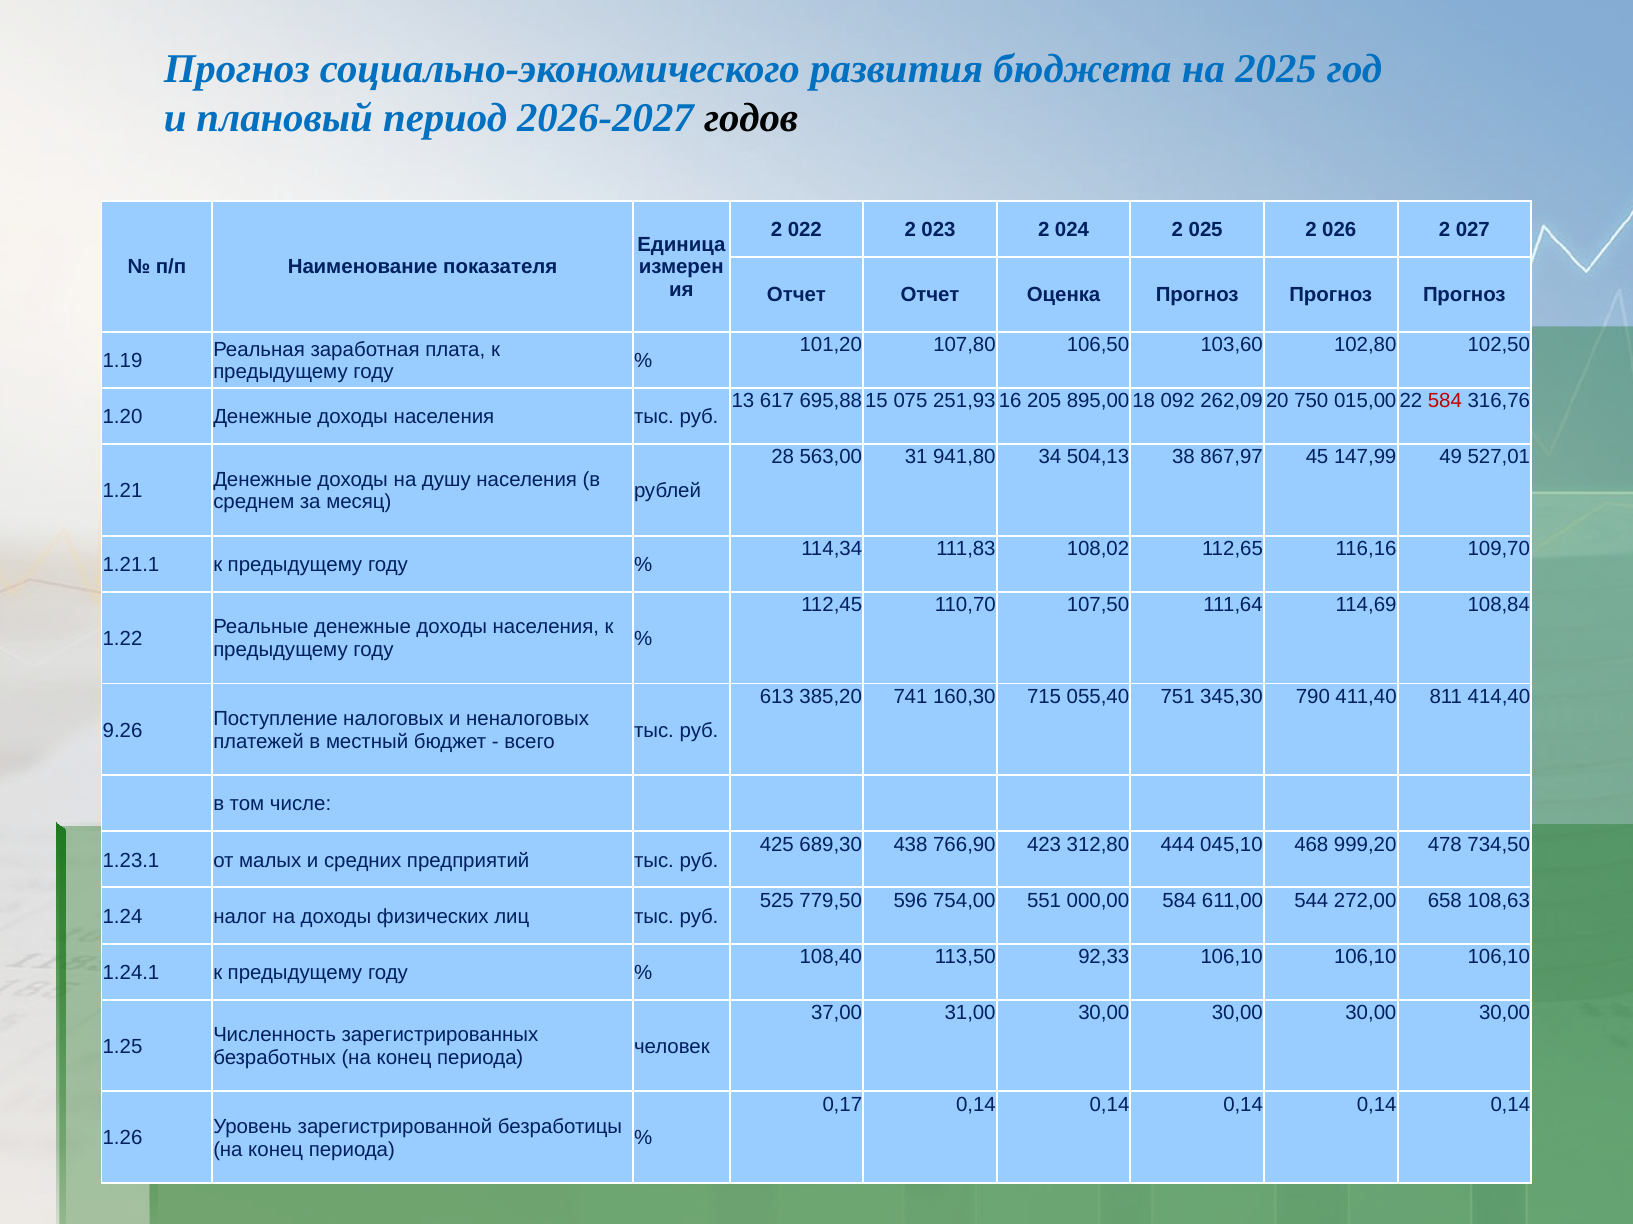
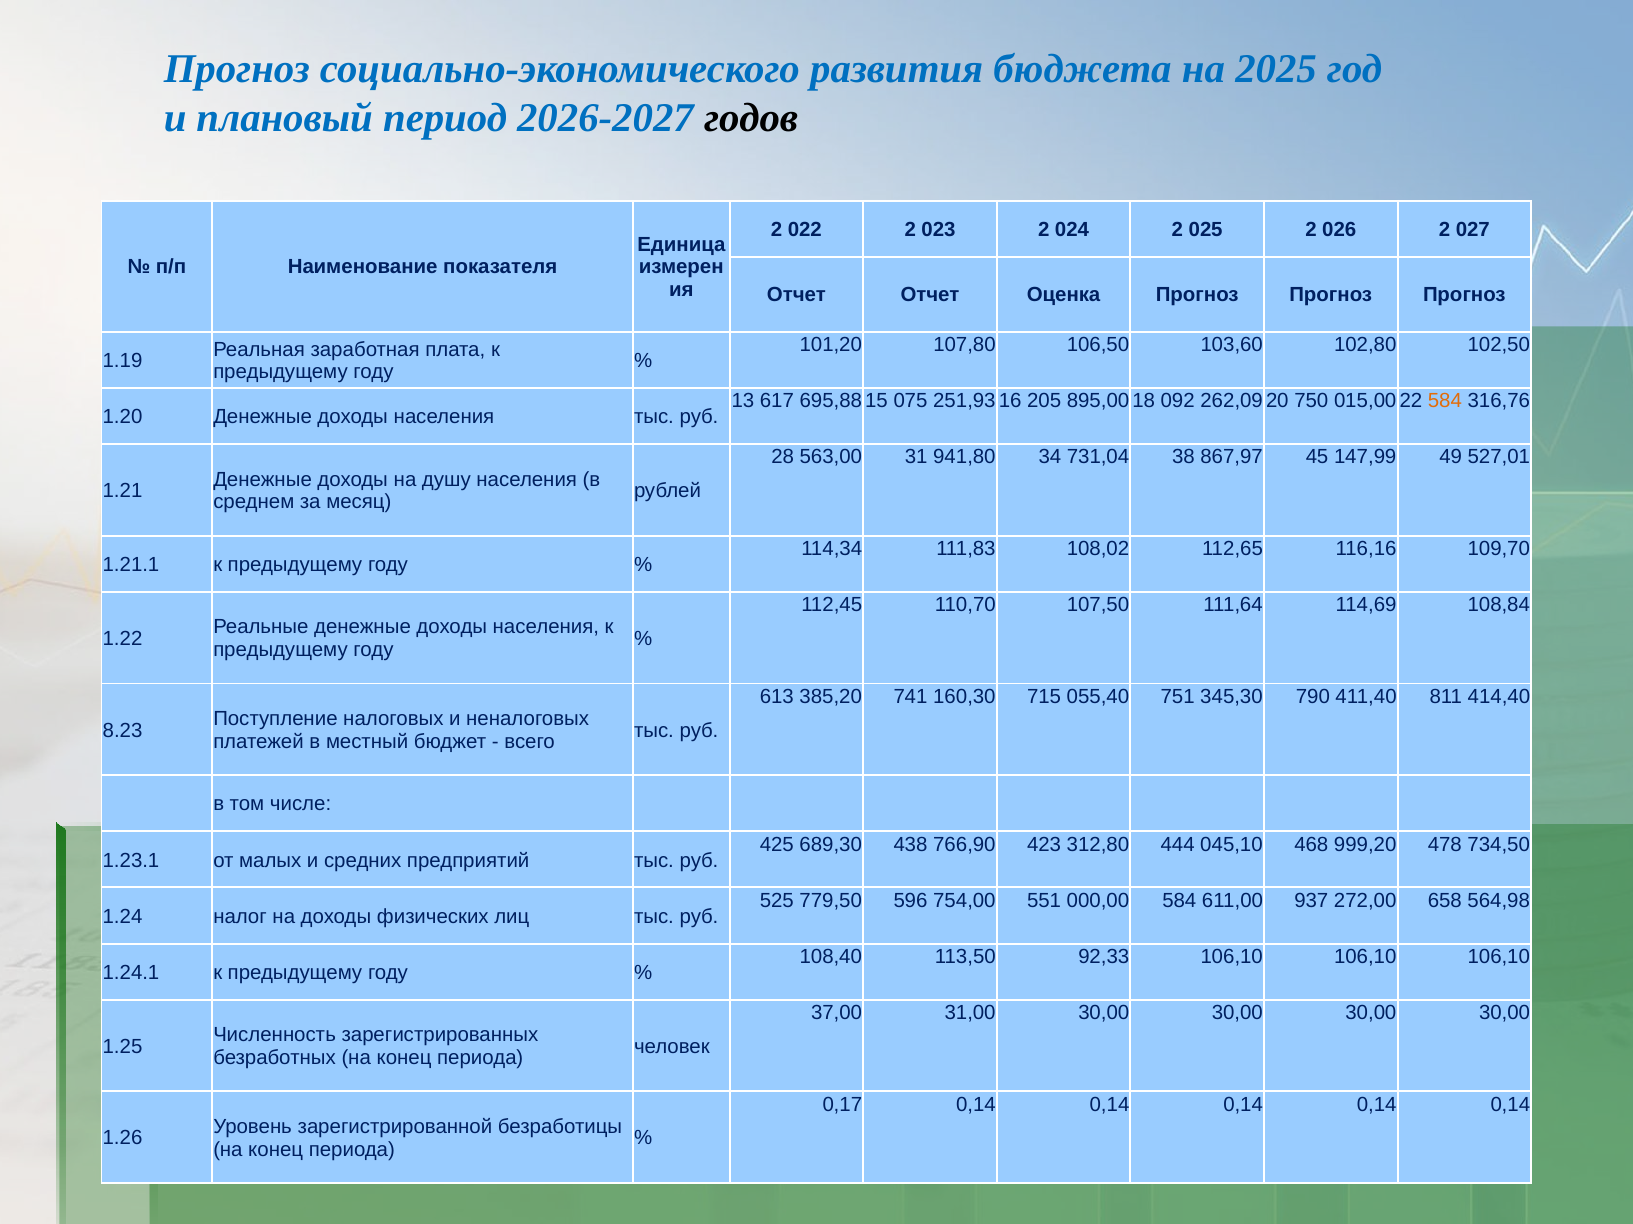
584 colour: red -> orange (1445, 401)
504,13: 504,13 -> 731,04 (1098, 457)
9.26: 9.26 -> 8.23 (123, 731)
544: 544 -> 937 (1311, 901)
108,63: 108,63 -> 564,98 (1499, 901)
